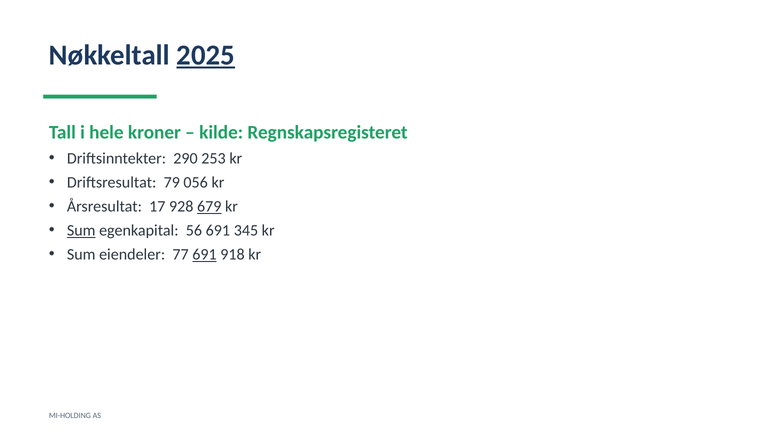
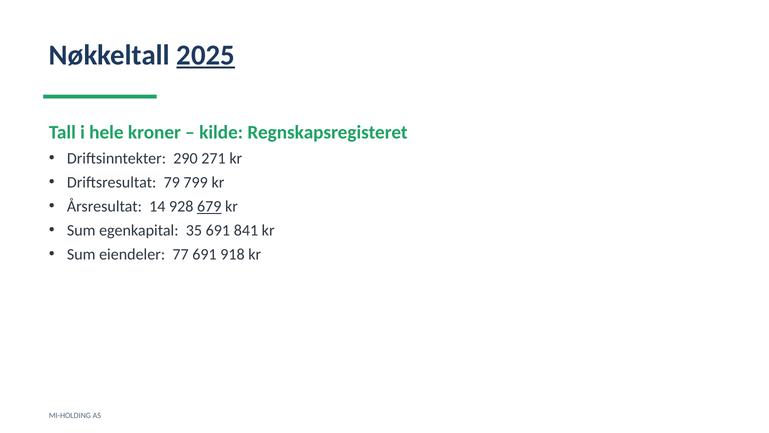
253: 253 -> 271 (214, 158)
056: 056 -> 799 (196, 182)
17: 17 -> 14 (157, 206)
Sum underline: present -> none (81, 230)
56: 56 -> 35 (194, 230)
345: 345 -> 841 (246, 230)
691 underline: present -> none (204, 254)
